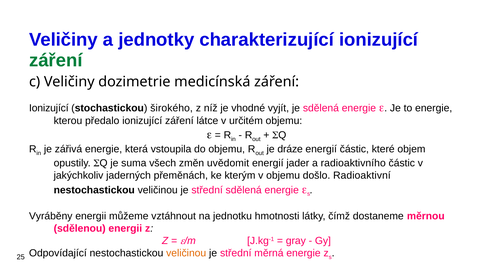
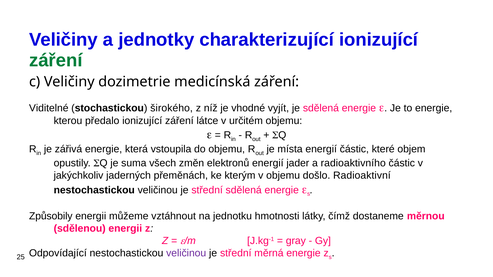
Ionizující: Ionizující -> Viditelné (49, 108)
dráze: dráze -> místa (290, 149)
uvědomit: uvědomit -> elektronů (228, 163)
Vyráběny: Vyráběny -> Způsobily (51, 217)
veličinou colour: orange -> purple (186, 254)
